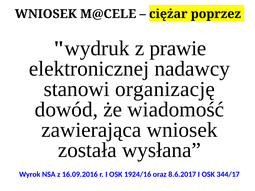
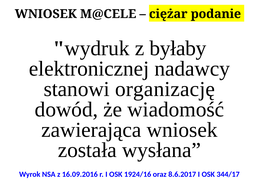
poprzez: poprzez -> podanie (216, 14)
prawie: prawie -> byłaby (178, 48)
